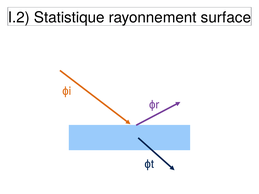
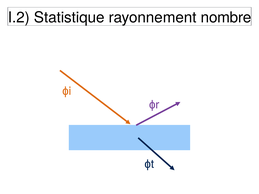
surface: surface -> nombre (226, 17)
